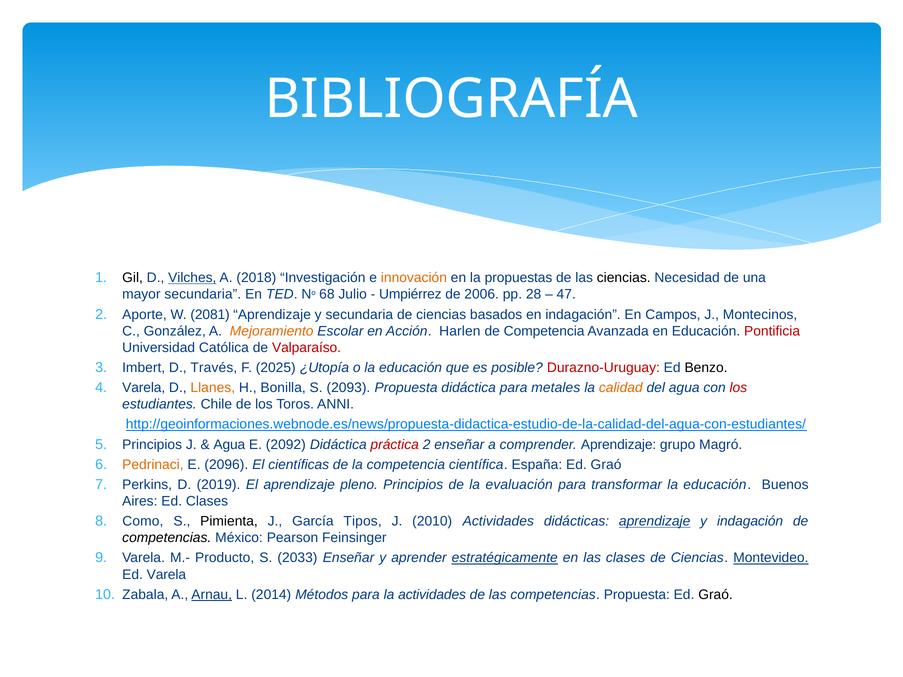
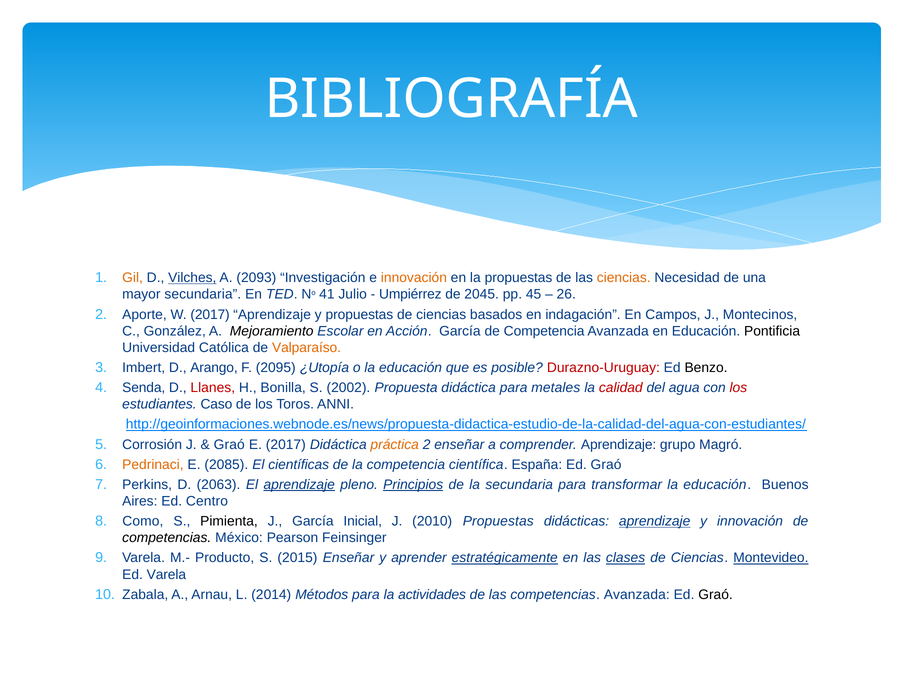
Gil colour: black -> orange (133, 278)
2018: 2018 -> 2093 (256, 278)
ciencias colour: black -> orange (624, 278)
68: 68 -> 41 (327, 295)
2006: 2006 -> 2045 (482, 295)
28: 28 -> 45 (534, 295)
47: 47 -> 26 (566, 295)
W 2081: 2081 -> 2017 (210, 315)
y secundaria: secundaria -> propuestas (359, 315)
Mejoramiento colour: orange -> black (272, 331)
Acción Harlen: Harlen -> García (460, 331)
Pontificia colour: red -> black (772, 331)
Valparaíso colour: red -> orange (307, 348)
Través: Través -> Arango (214, 368)
2025: 2025 -> 2095 (276, 368)
Varela: Varela -> Senda (144, 388)
Llanes colour: orange -> red (213, 388)
2093: 2093 -> 2002 (348, 388)
calidad colour: orange -> red (621, 388)
Chile: Chile -> Caso (216, 404)
Principios: Principios -> Corrosión (152, 445)
Agua: Agua -> Graó (229, 445)
E 2092: 2092 -> 2017 (286, 445)
práctica colour: red -> orange (395, 445)
2096: 2096 -> 2085 (226, 465)
2019: 2019 -> 2063 (219, 485)
aprendizaje underline: none -> present (299, 485)
Principios underline: none -> present (413, 485)
la evaluación: evaluación -> secundaria (519, 485)
Ed Clases: Clases -> Centro (207, 501)
Tipos: Tipos -> Inicial (363, 521)
2010 Actividades: Actividades -> Propuestas (498, 521)
y indagación: indagación -> innovación (750, 521)
2033: 2033 -> 2015 (297, 558)
clases underline: none -> present (626, 558)
Arnau underline: present -> none (212, 595)
competencias Propuesta: Propuesta -> Avanzada (637, 595)
